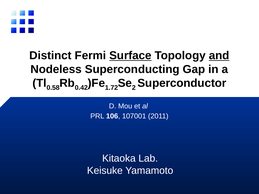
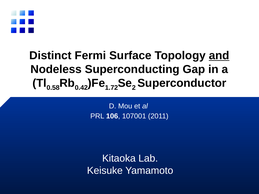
Surface underline: present -> none (130, 56)
